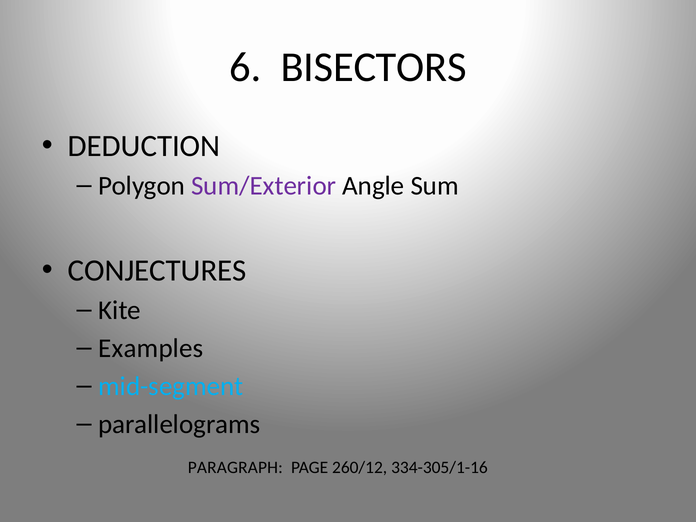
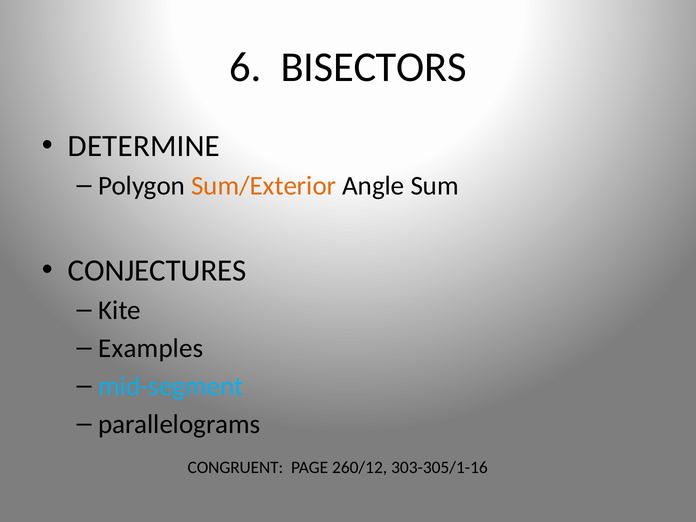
DEDUCTION: DEDUCTION -> DETERMINE (144, 146)
Sum/Exterior colour: purple -> orange (264, 186)
PARAGRAPH: PARAGRAPH -> CONGRUENT (235, 467)
334-305/1-16: 334-305/1-16 -> 303-305/1-16 (439, 467)
